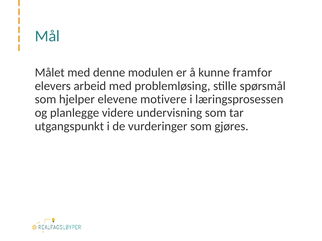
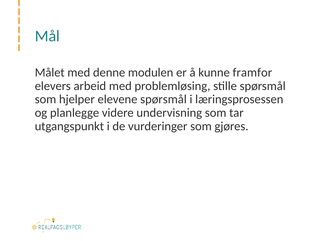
elevene motivere: motivere -> spørsmål (163, 100)
